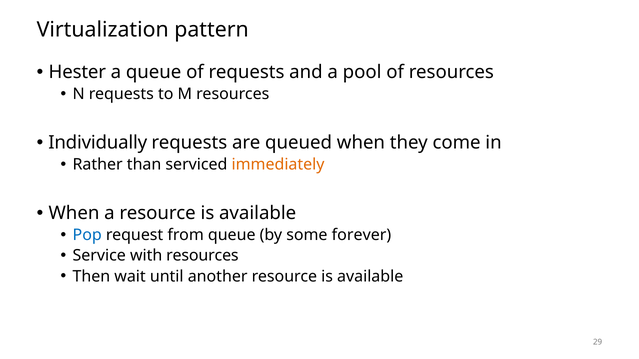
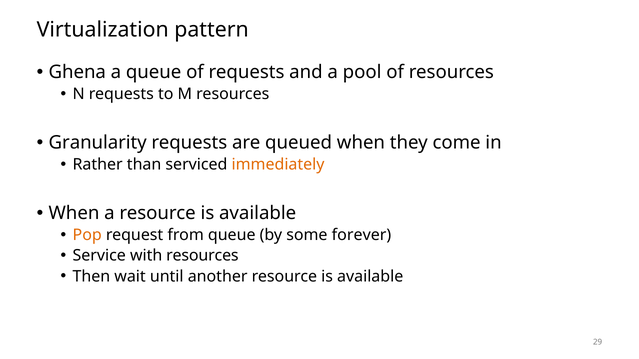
Hester: Hester -> Ghena (77, 72)
Individually: Individually -> Granularity (98, 143)
Pop colour: blue -> orange (87, 235)
